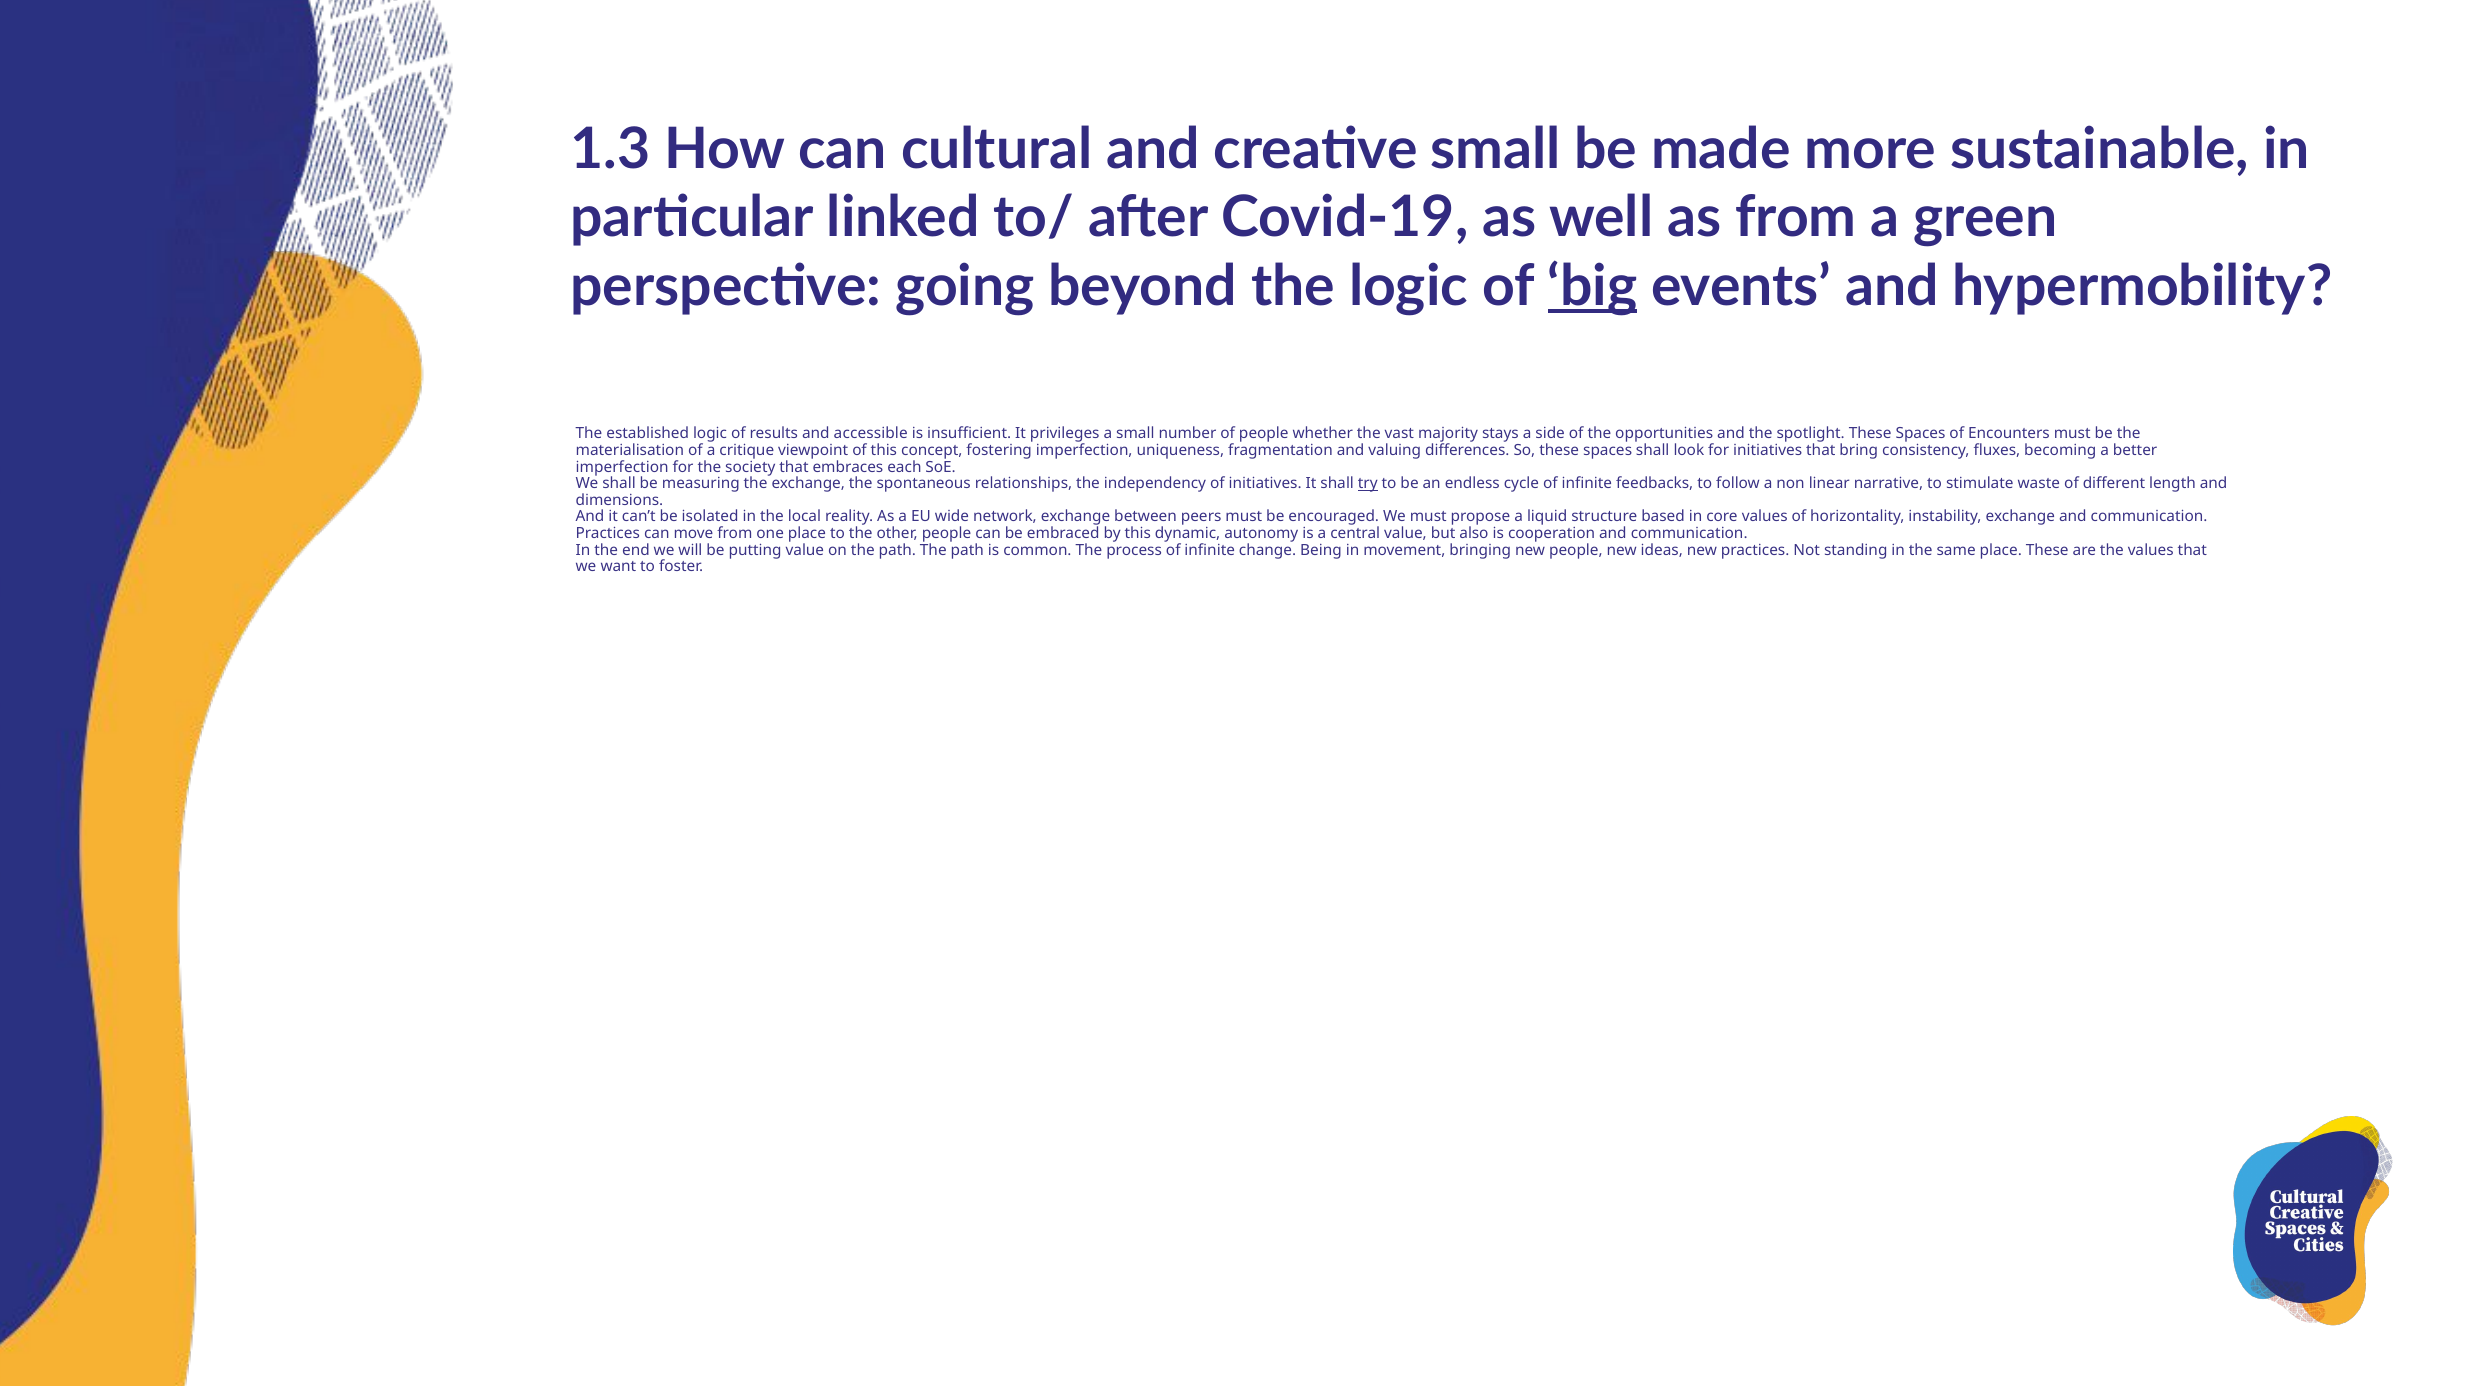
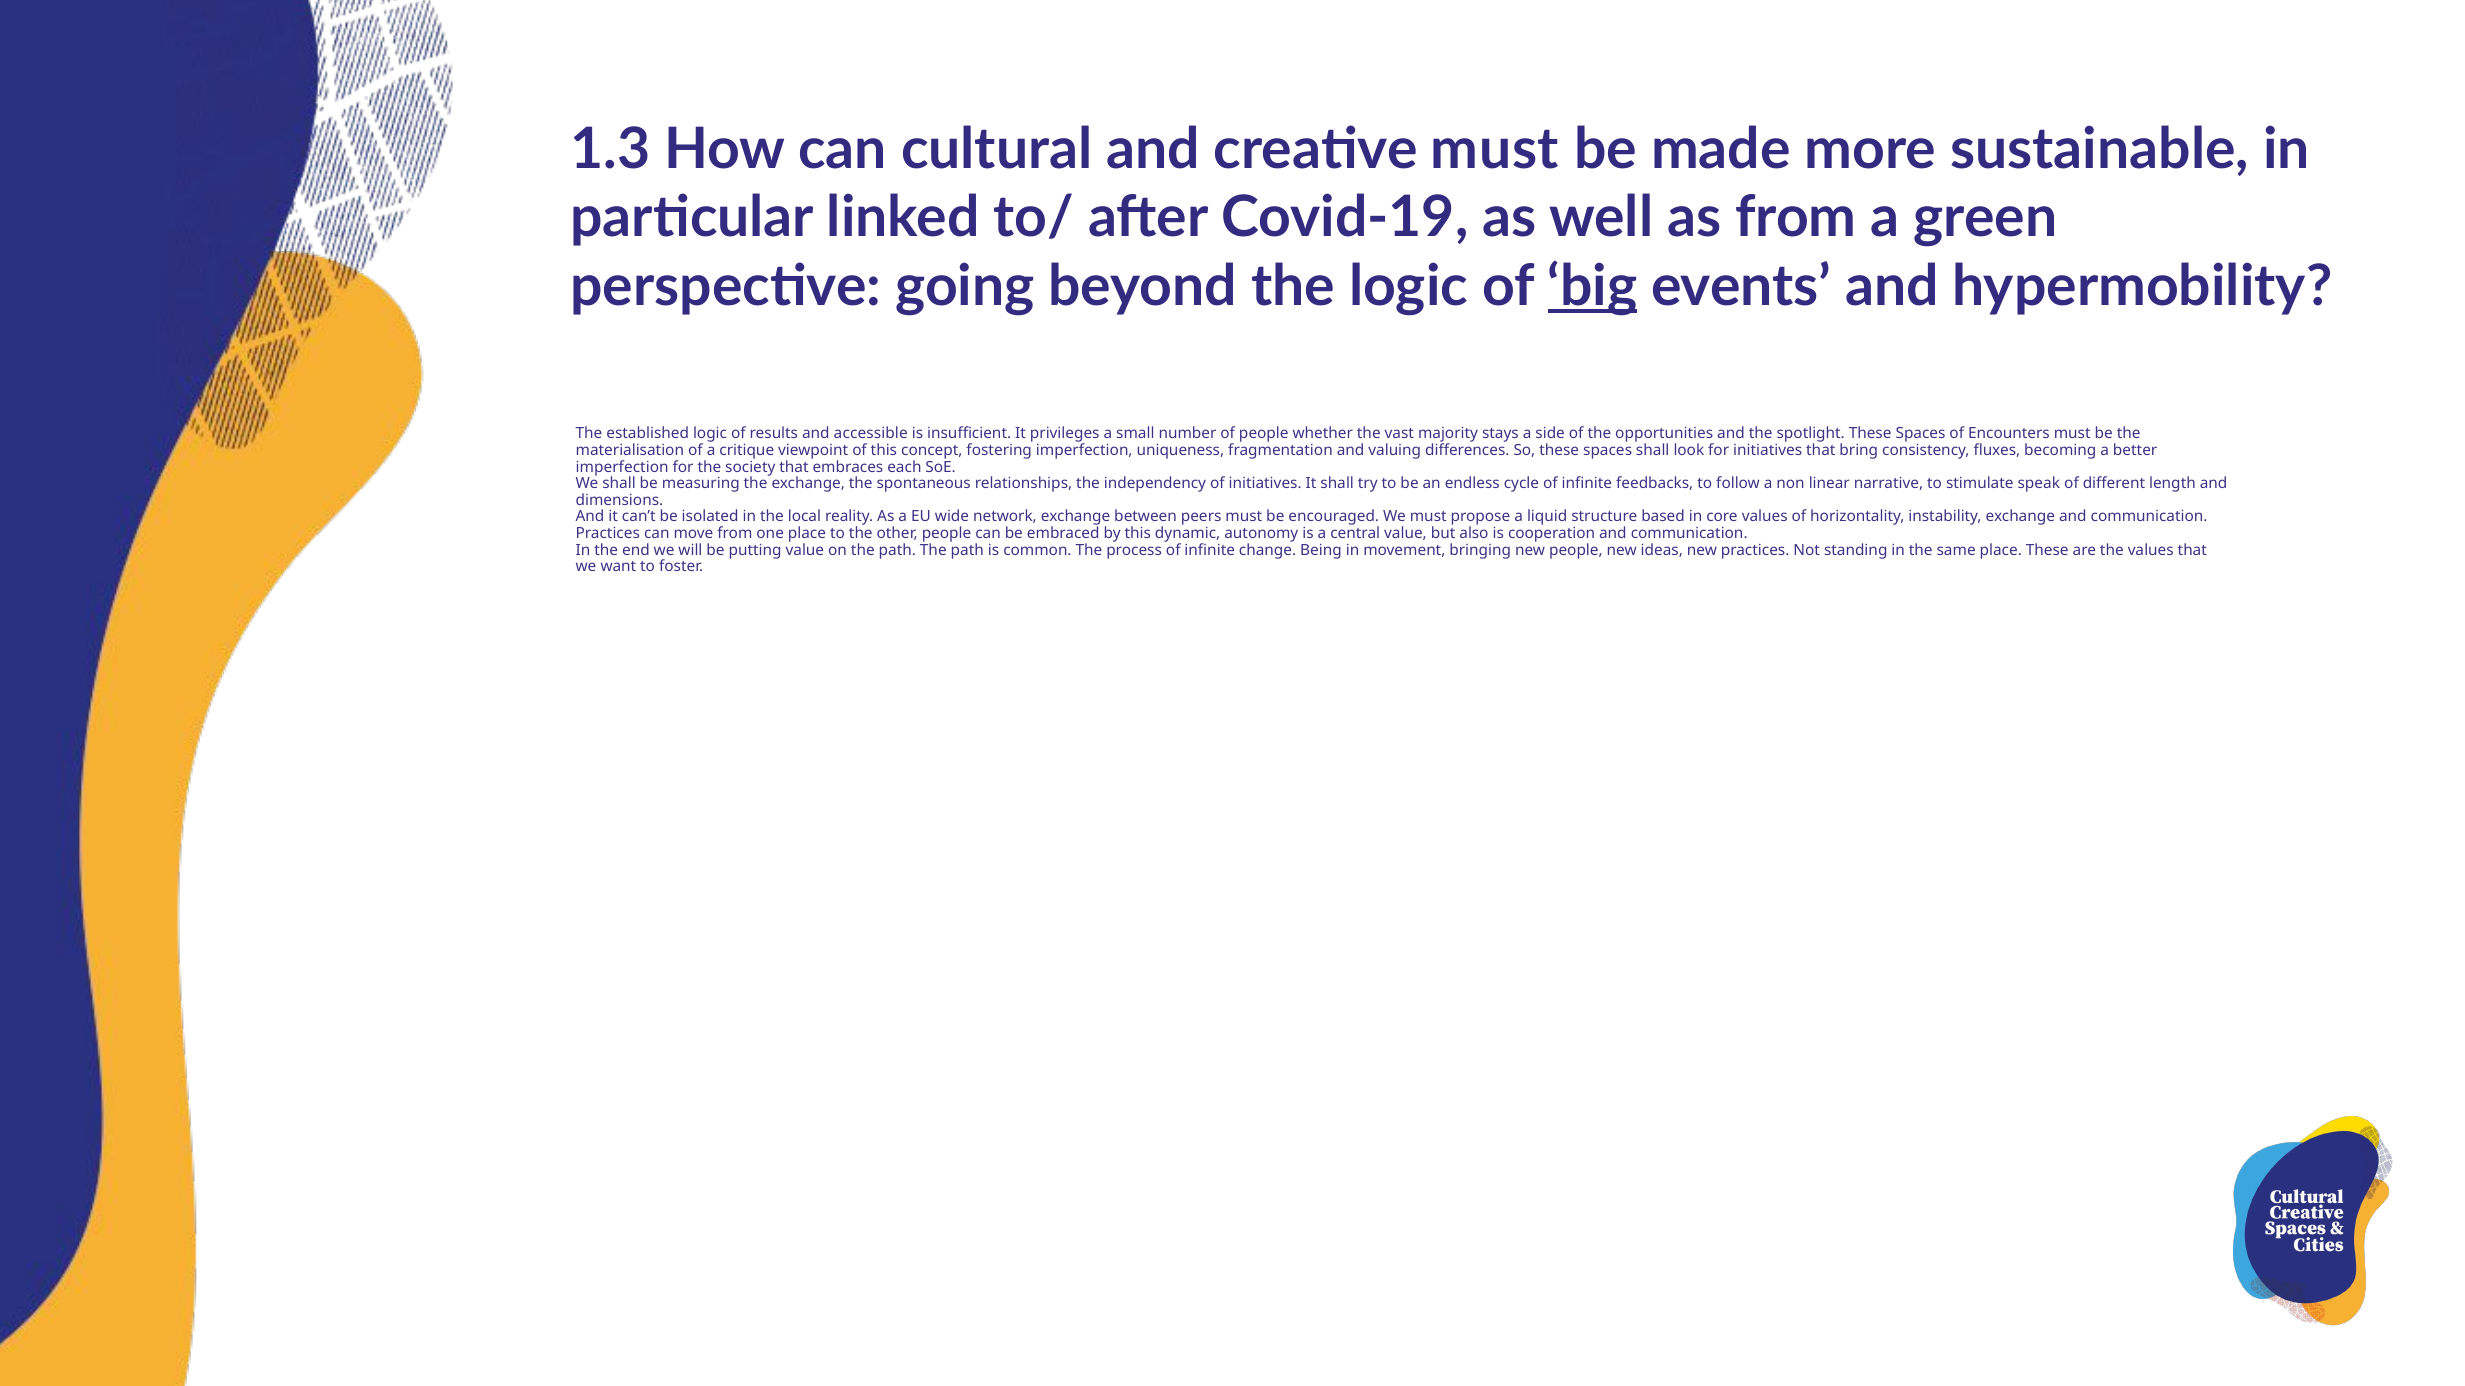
creative small: small -> must (1495, 150)
try underline: present -> none (1368, 484)
waste: waste -> speak (2039, 484)
